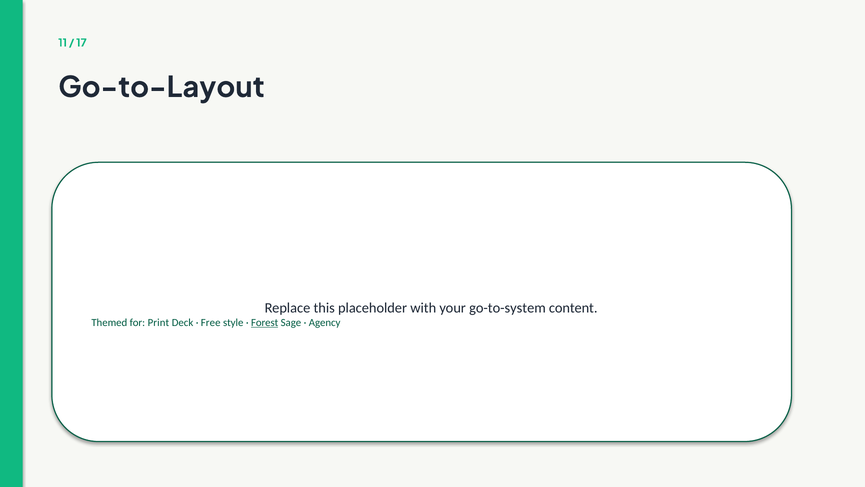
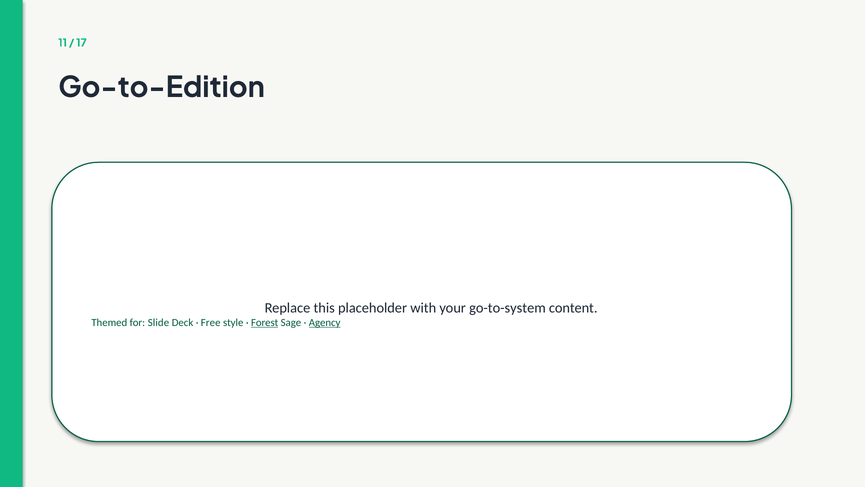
Go-to-Layout: Go-to-Layout -> Go-to-Edition (162, 87)
Print: Print -> Slide (158, 322)
Agency underline: none -> present (325, 322)
